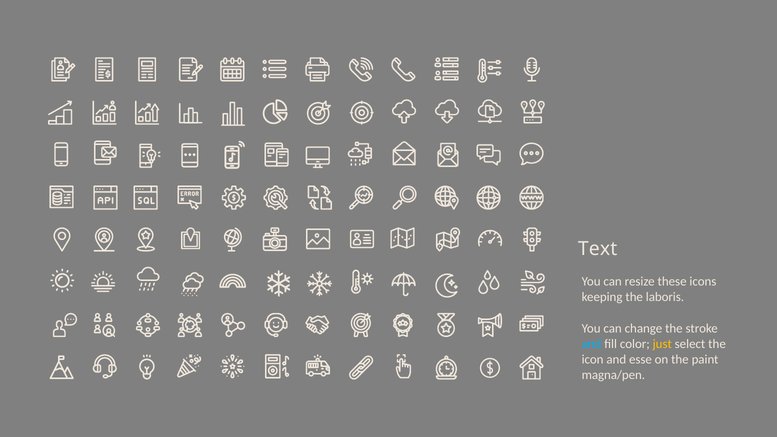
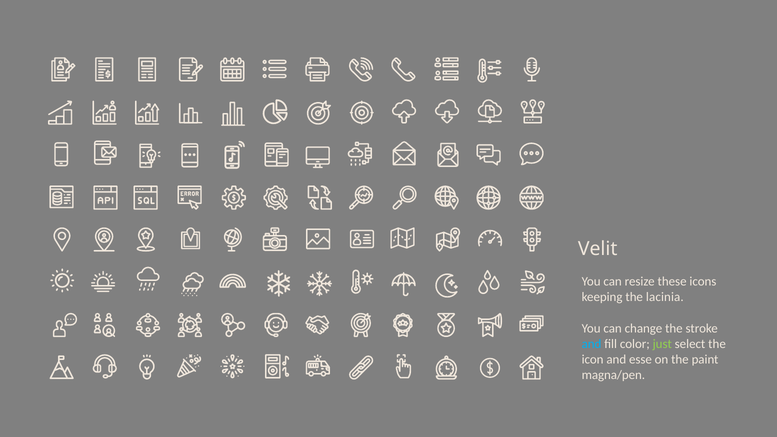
Text: Text -> Velit (598, 249)
laboris: laboris -> lacinia (665, 297)
just colour: yellow -> light green (662, 344)
